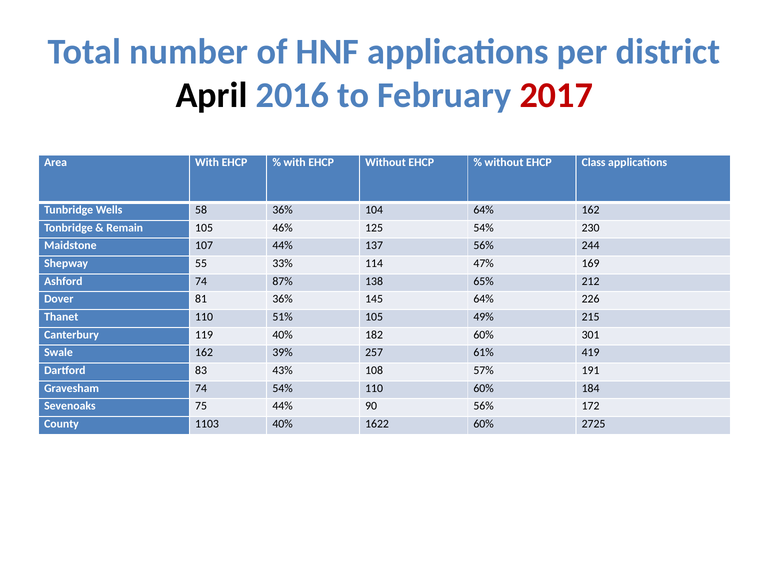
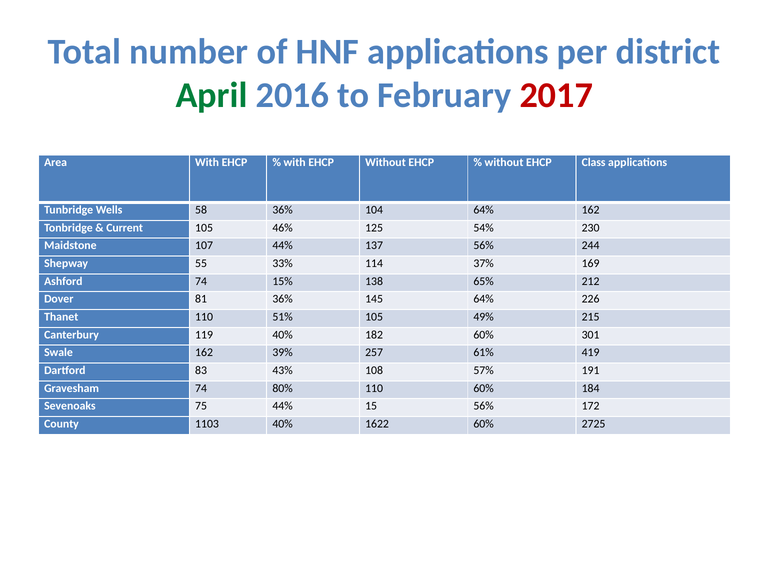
April colour: black -> green (212, 95)
Remain: Remain -> Current (125, 228)
47%: 47% -> 37% (484, 264)
87%: 87% -> 15% (283, 282)
74 54%: 54% -> 80% (283, 389)
90: 90 -> 15 (371, 407)
